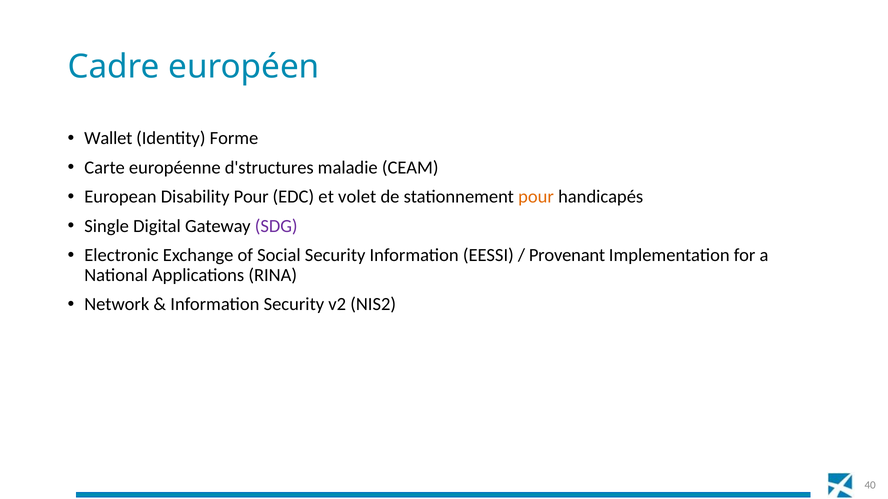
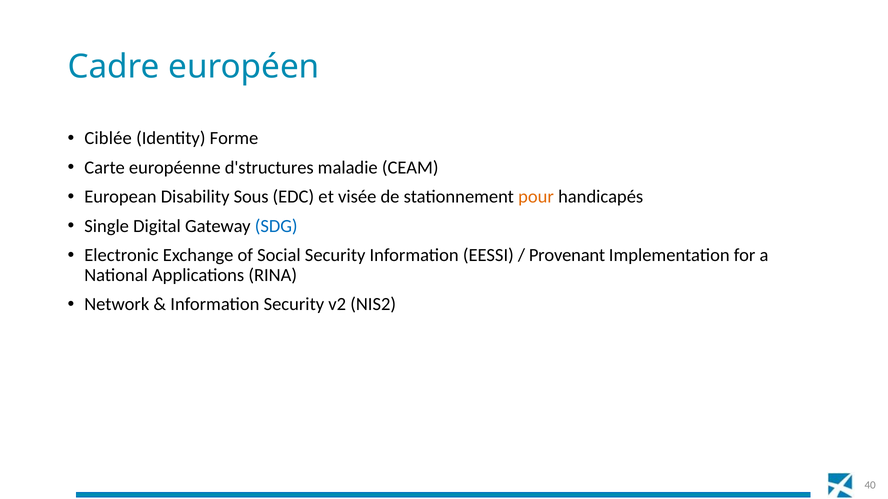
Wallet: Wallet -> Ciblée (108, 138)
Disability Pour: Pour -> Sous (251, 197)
volet: volet -> visée (357, 197)
SDG colour: purple -> blue (276, 226)
